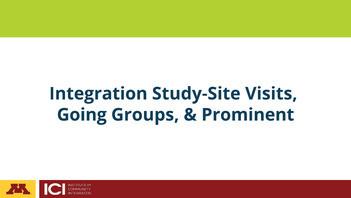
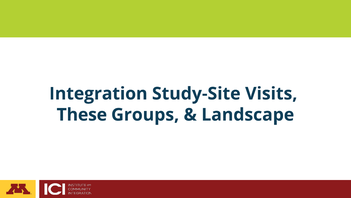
Going: Going -> These (82, 114)
Prominent: Prominent -> Landscape (248, 114)
